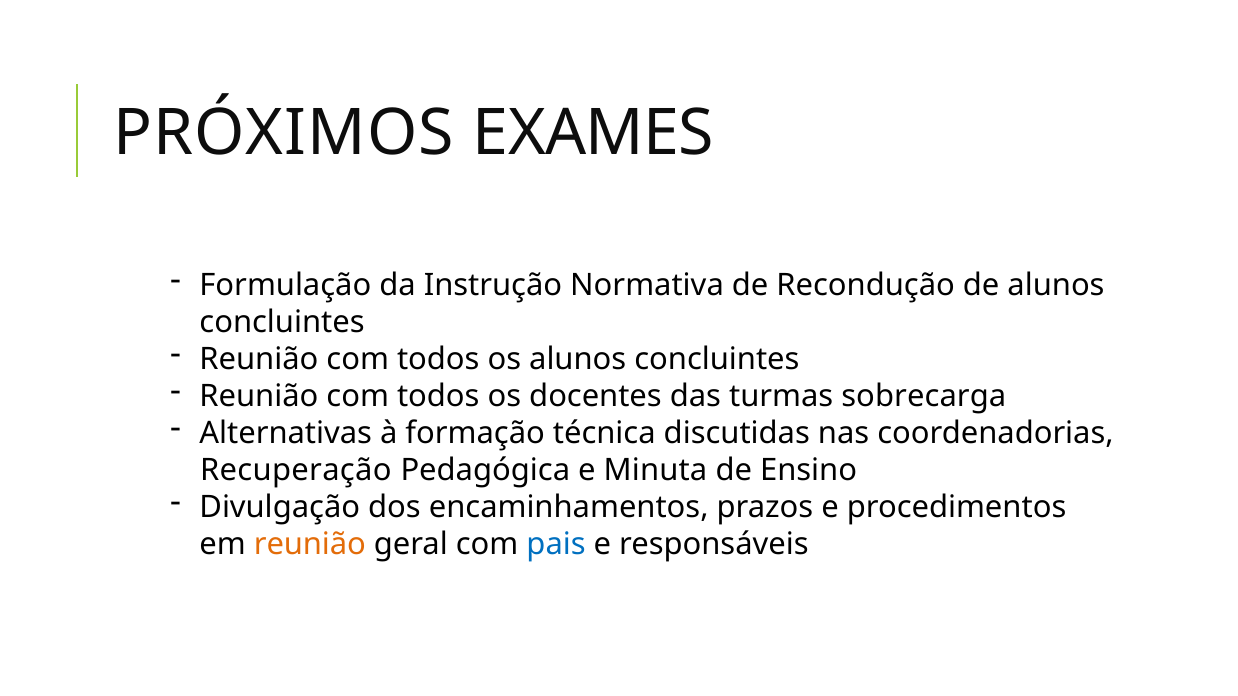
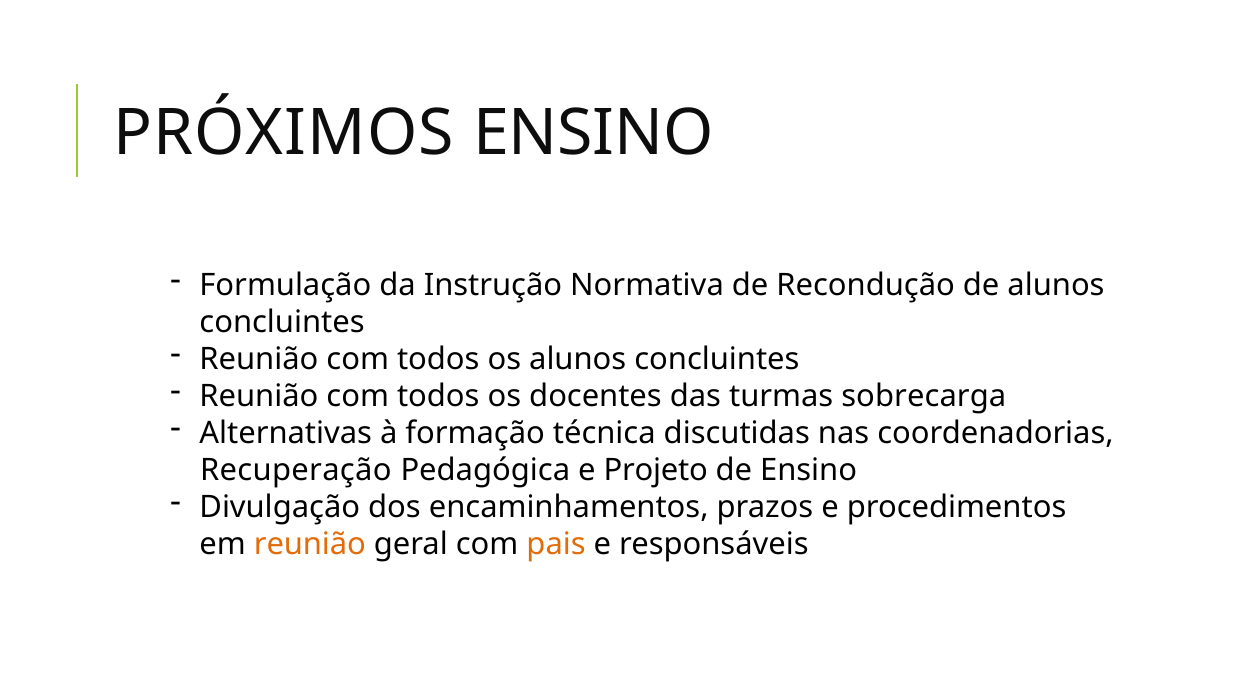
PRÓXIMOS EXAMES: EXAMES -> ENSINO (593, 133)
Minuta: Minuta -> Projeto (656, 471)
pais colour: blue -> orange (556, 545)
